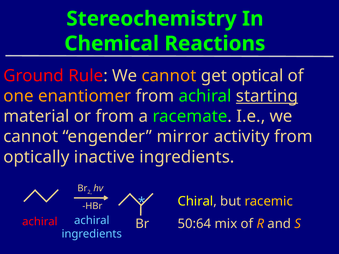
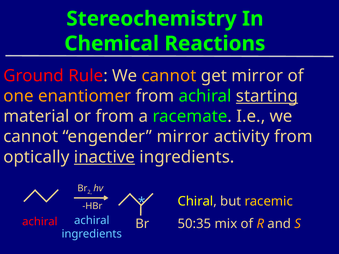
get optical: optical -> mirror (257, 76)
inactive underline: none -> present (104, 157)
50:64: 50:64 -> 50:35 (194, 224)
